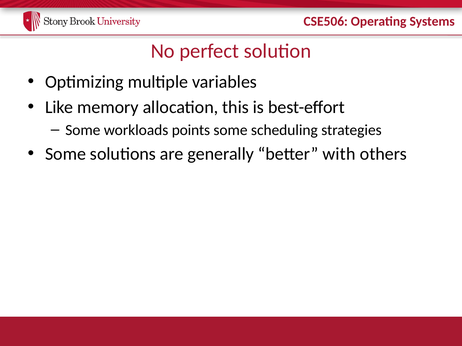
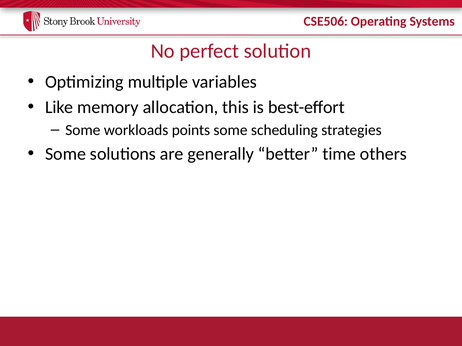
with: with -> time (339, 154)
